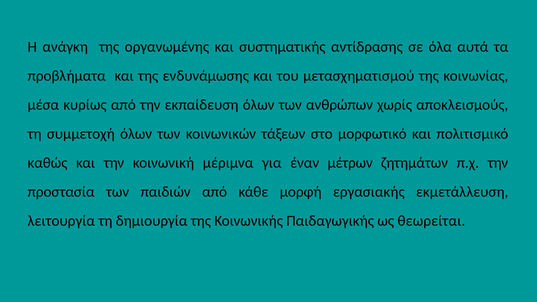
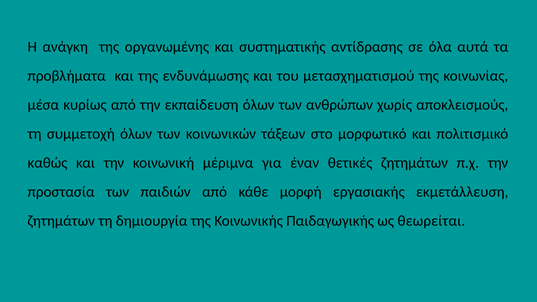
μέτρων: μέτρων -> θετικές (350, 163)
λειτουργία: λειτουργία -> ζητημάτων (61, 221)
